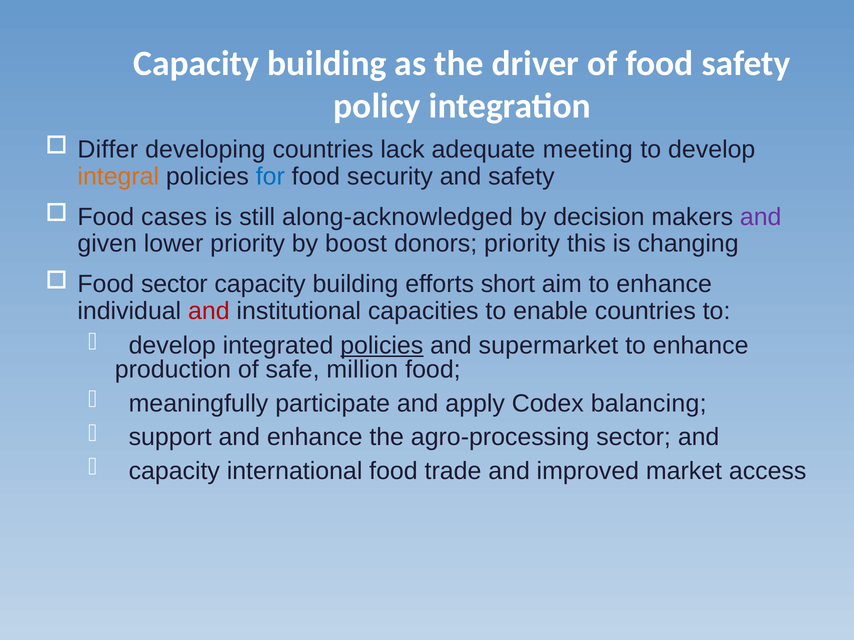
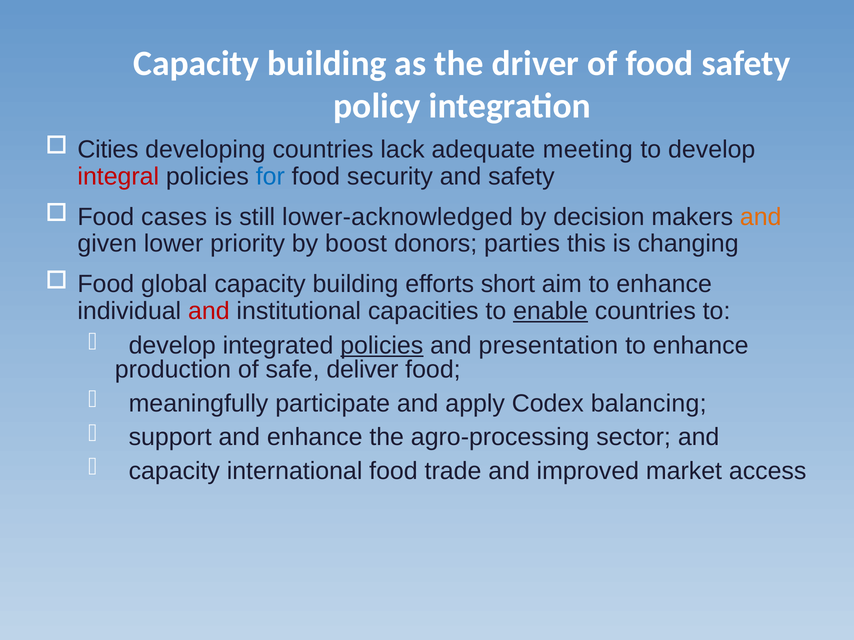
Differ: Differ -> Cities (108, 150)
integral colour: orange -> red (118, 176)
along-acknowledged: along-acknowledged -> lower-acknowledged (397, 217)
and colour: purple -> orange (761, 217)
donors priority: priority -> parties (522, 244)
Food sector: sector -> global (174, 284)
enable underline: none -> present (551, 311)
supermarket: supermarket -> presentation (548, 346)
million: million -> deliver (362, 370)
